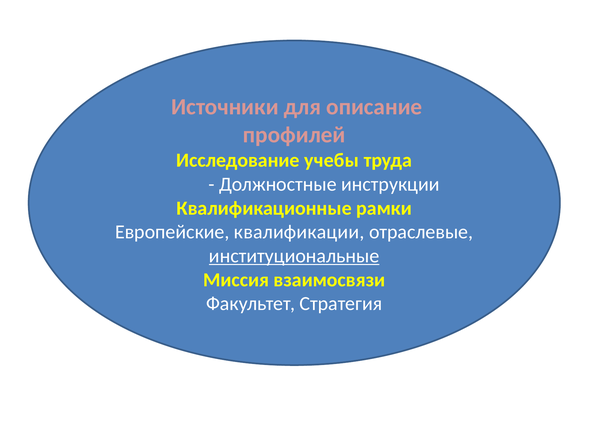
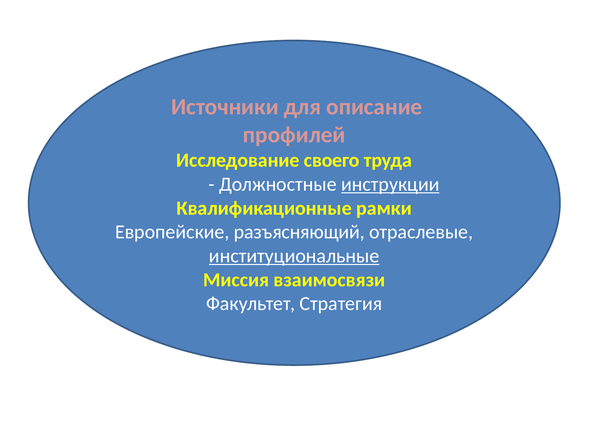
учебы: учебы -> своего (332, 160)
инструкции underline: none -> present (390, 184)
квалификации: квалификации -> разъясняющий (299, 232)
